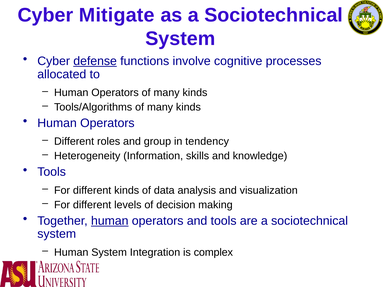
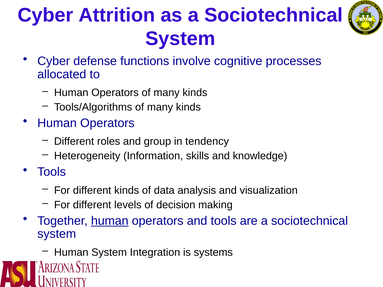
Mitigate: Mitigate -> Attrition (117, 15)
defense underline: present -> none (95, 61)
complex: complex -> systems (213, 252)
